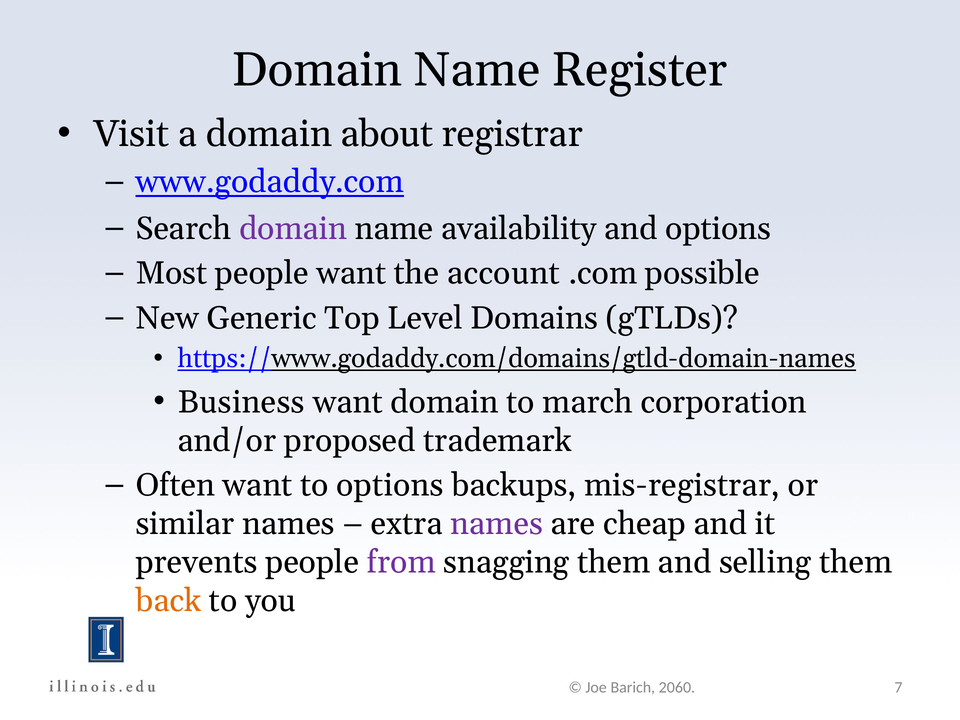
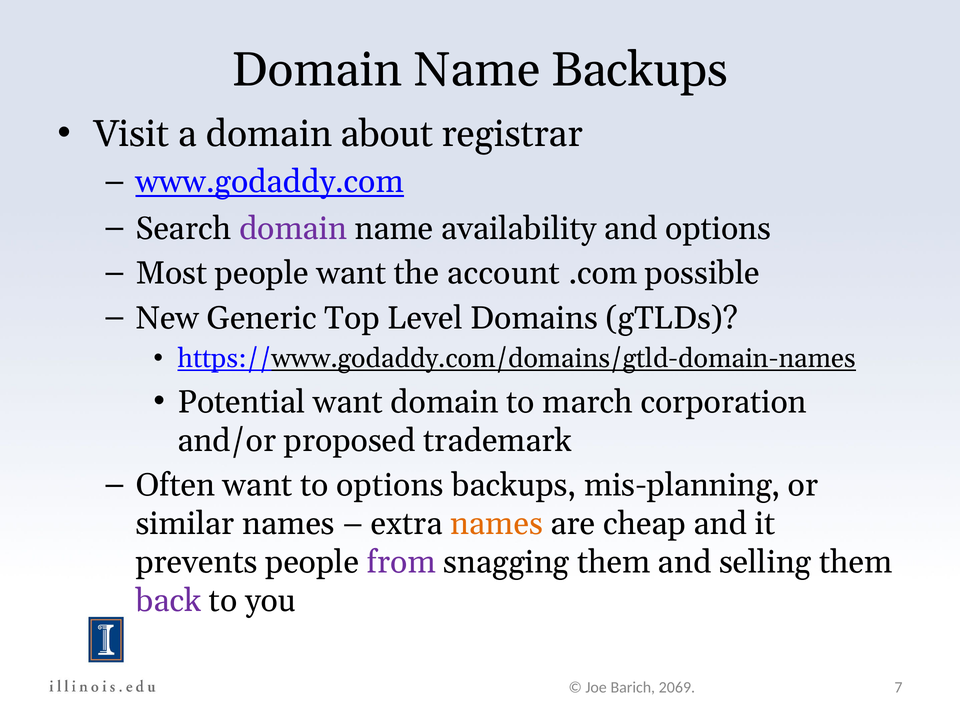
Name Register: Register -> Backups (640, 70)
Business: Business -> Potential (242, 402)
mis-registrar: mis-registrar -> mis-planning (682, 485)
names colour: purple -> orange (497, 524)
back colour: orange -> purple (168, 600)
2060: 2060 -> 2069 (677, 688)
